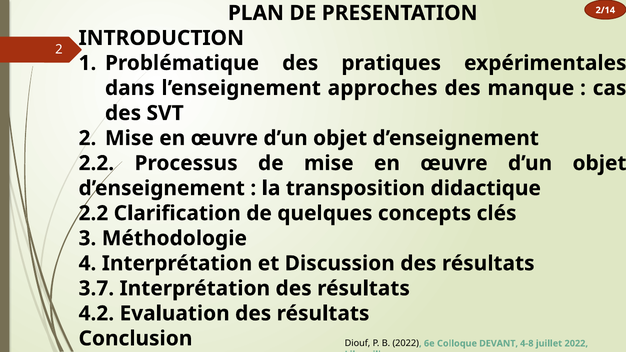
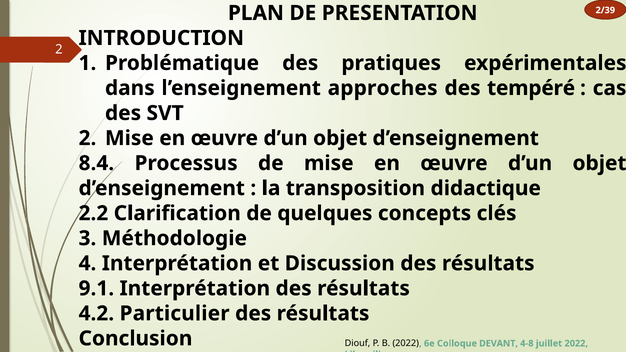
2/14: 2/14 -> 2/39 (605, 10)
manque: manque -> tempéré (531, 88)
2.2: 2.2 -> 8.4 (96, 163)
3.7: 3.7 -> 9.1 (96, 289)
Evaluation: Evaluation -> Particulier (175, 314)
